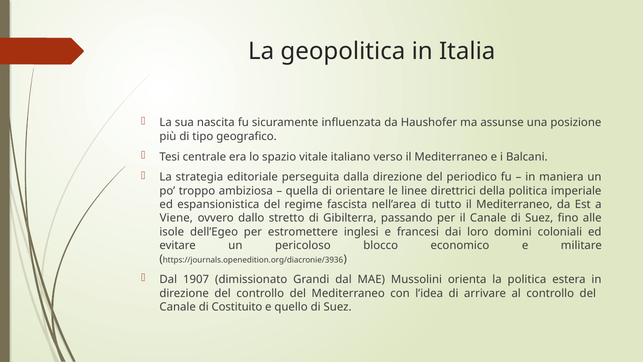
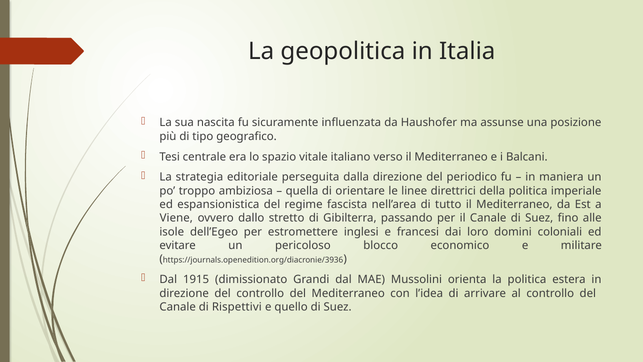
1907: 1907 -> 1915 (196, 279)
Costituito: Costituito -> Rispettivi (237, 307)
